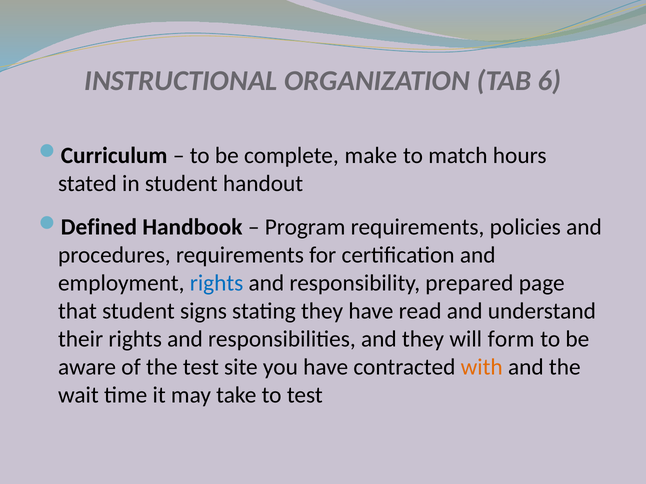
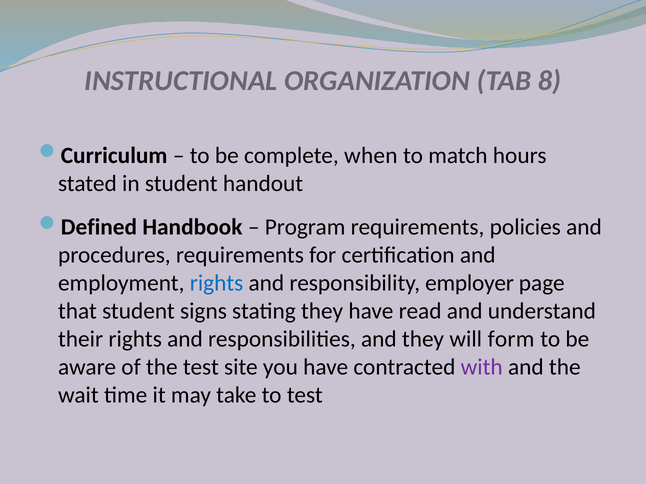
6: 6 -> 8 (549, 81)
make: make -> when (371, 156)
prepared: prepared -> employer (470, 283)
with colour: orange -> purple (482, 367)
